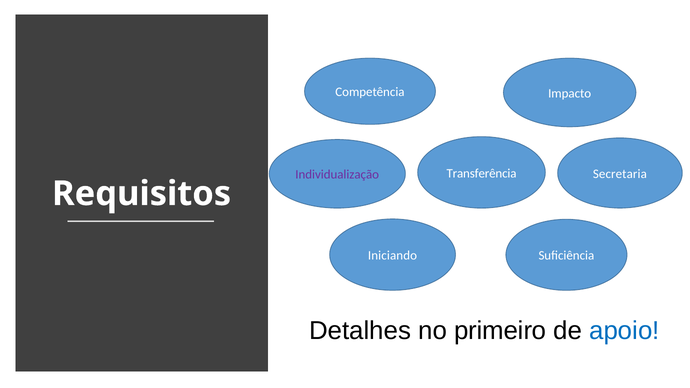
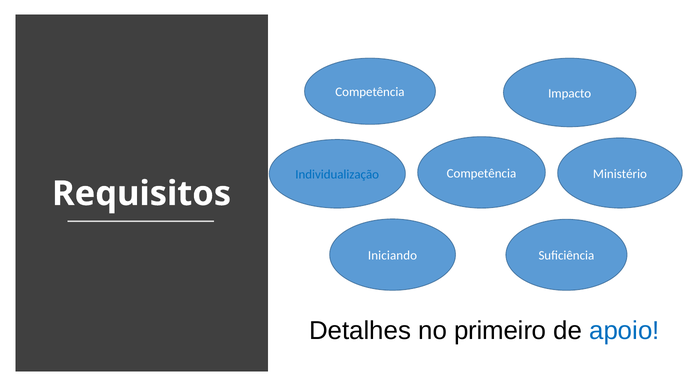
Transferência: Transferência -> Competência (481, 173)
Secretaria: Secretaria -> Ministério (620, 174)
Individualização colour: purple -> blue (337, 175)
